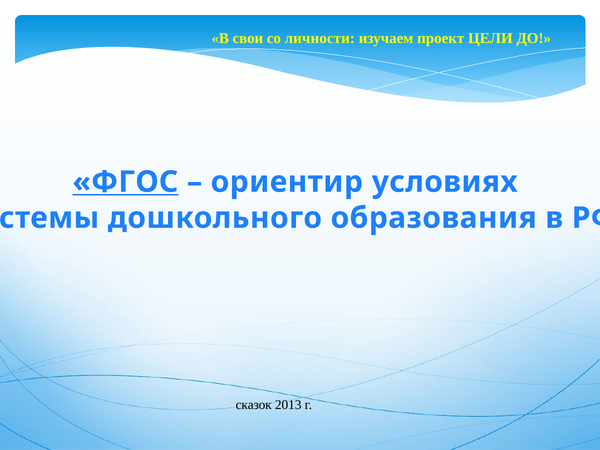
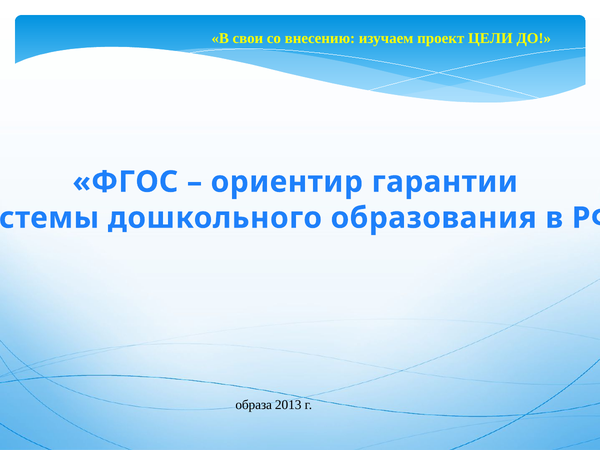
личности: личности -> внесению (320, 38)
ФГОС underline: present -> none (125, 182)
условиях: условиях -> гарантии (445, 182)
сказок: сказок -> образа (254, 405)
